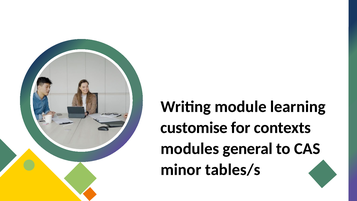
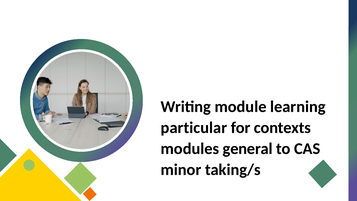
customise: customise -> particular (194, 128)
tables/s: tables/s -> taking/s (233, 170)
